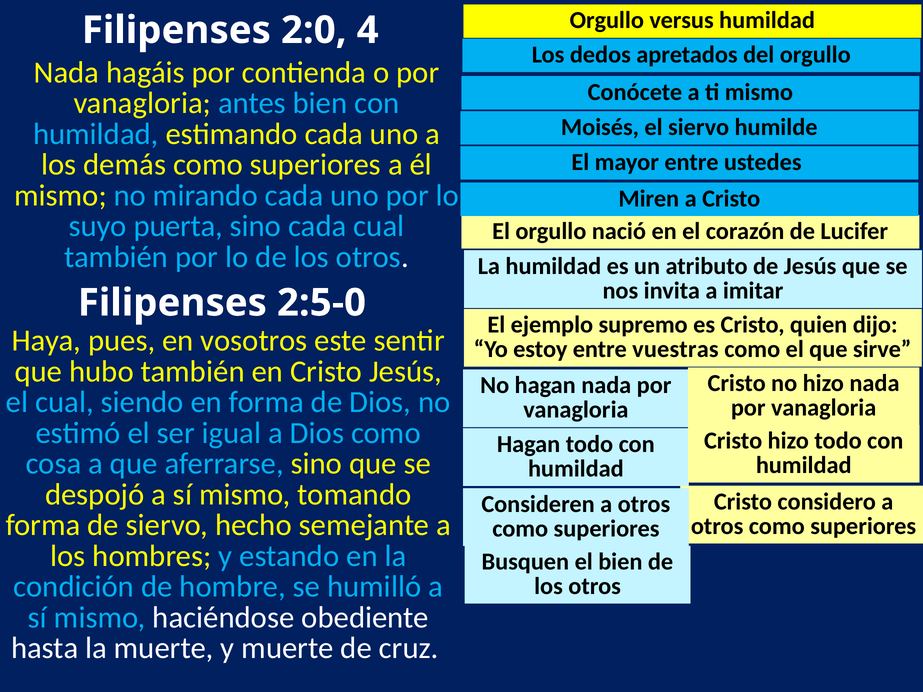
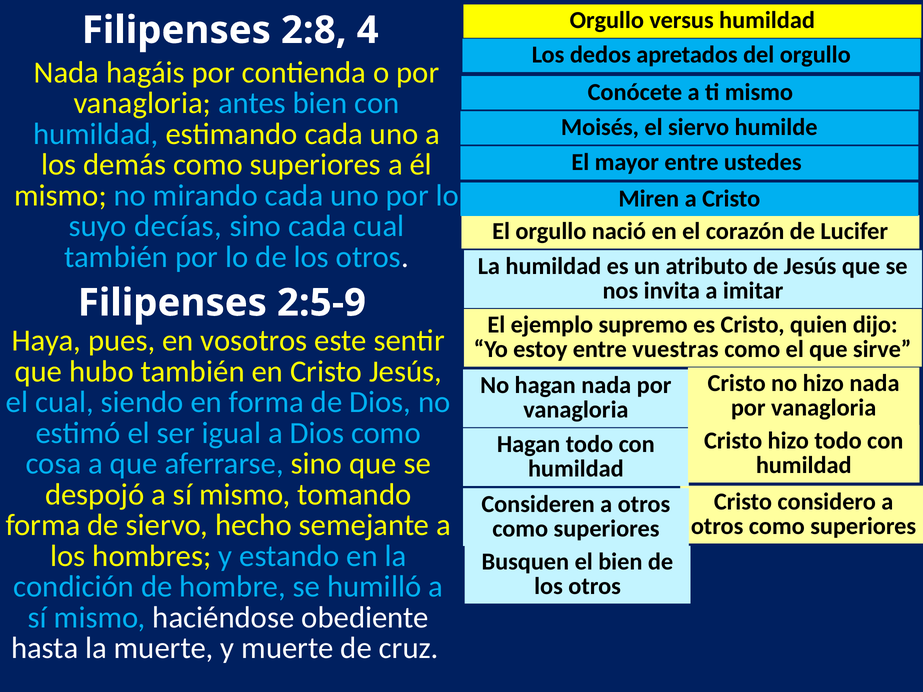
2:0: 2:0 -> 2:8 (314, 30)
puerta: puerta -> decías (178, 226)
2:5-0: 2:5-0 -> 2:5-9 (321, 303)
